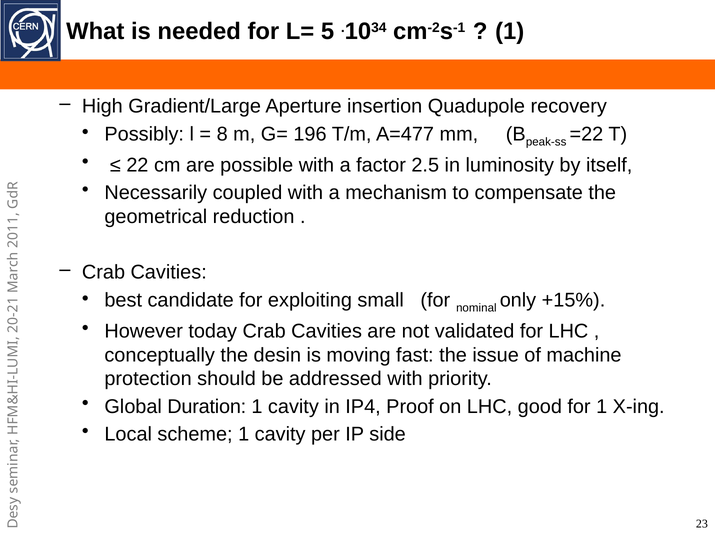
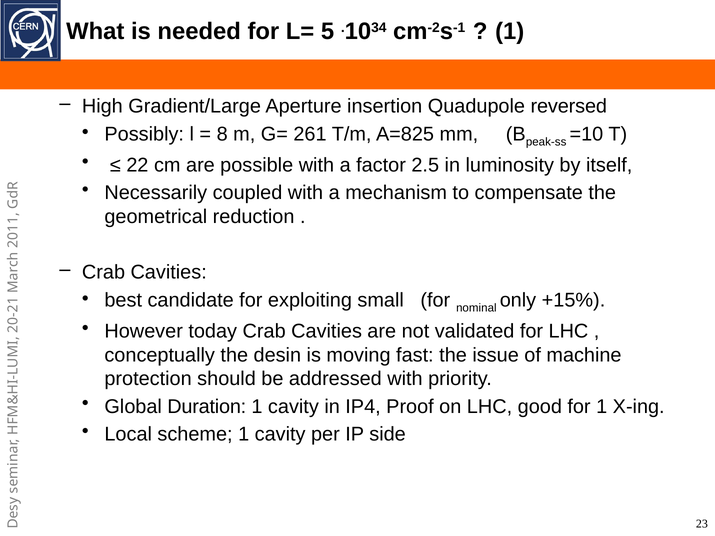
recovery: recovery -> reversed (569, 106)
196: 196 -> 261 (310, 134)
A=477: A=477 -> A=825 (405, 134)
=22: =22 -> =10 (586, 134)
